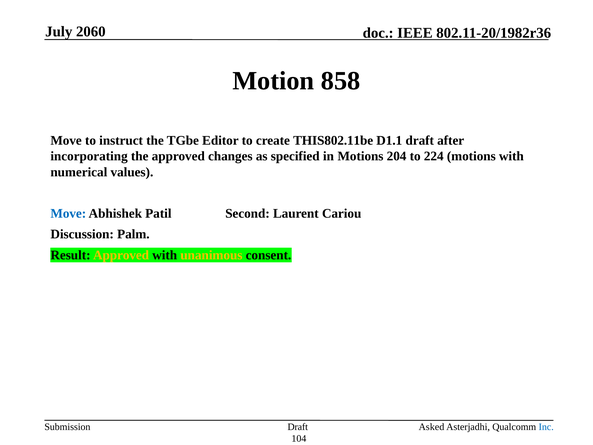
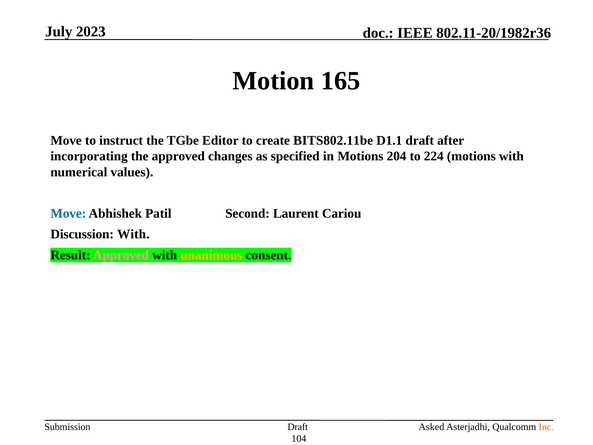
2060: 2060 -> 2023 (91, 31)
858: 858 -> 165 (341, 81)
THIS802.11be: THIS802.11be -> BITS802.11be (333, 140)
Discussion Palm: Palm -> With (133, 234)
Approved colour: yellow -> pink (121, 255)
Inc colour: blue -> orange (546, 427)
